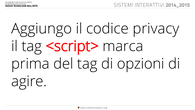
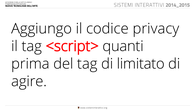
marca: marca -> quanti (123, 46)
opzioni: opzioni -> limitato (141, 64)
